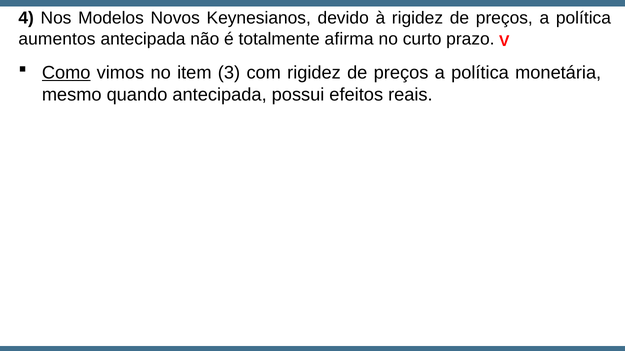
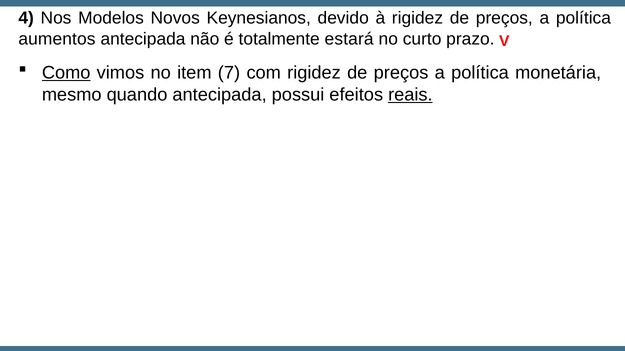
afirma: afirma -> estará (349, 39)
3: 3 -> 7 (229, 73)
reais underline: none -> present (410, 95)
